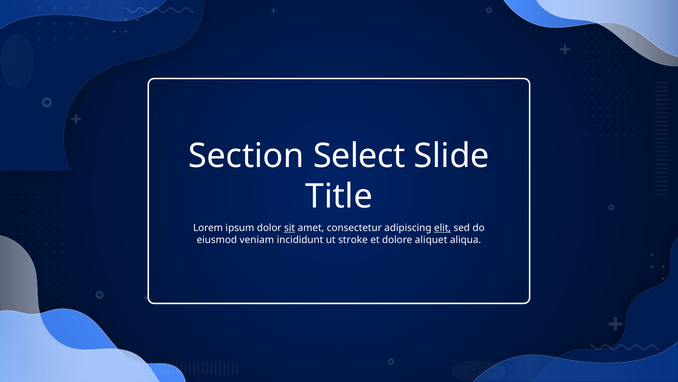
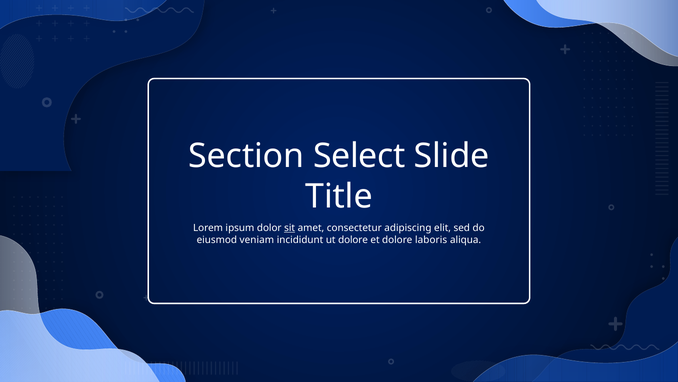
elit underline: present -> none (443, 228)
ut stroke: stroke -> dolore (353, 239)
aliquet: aliquet -> laboris (431, 239)
